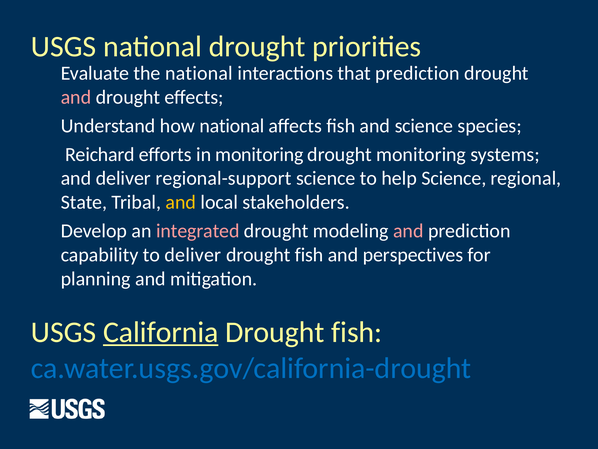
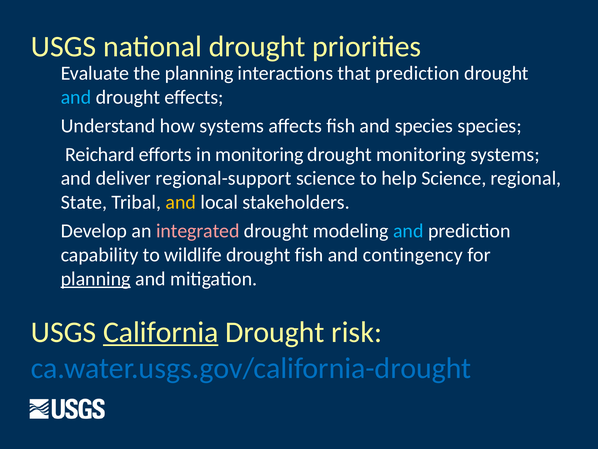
the national: national -> planning (199, 73)
and colour: pink -> light blue (76, 97)
how national: national -> systems (232, 126)
and science: science -> species (424, 126)
and colour: pink -> light blue (408, 231)
to deliver: deliver -> wildlife (193, 255)
perspectives: perspectives -> contingency (413, 255)
planning underline: none -> present (96, 279)
fish: fish -> risk (357, 332)
